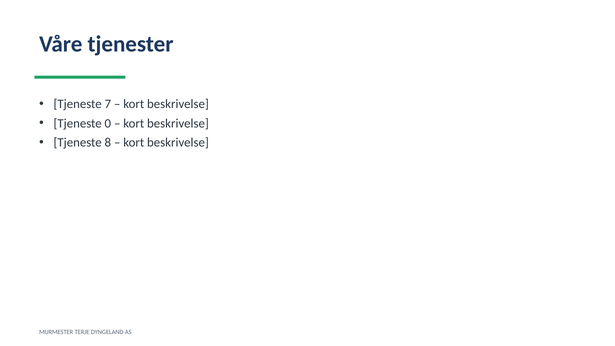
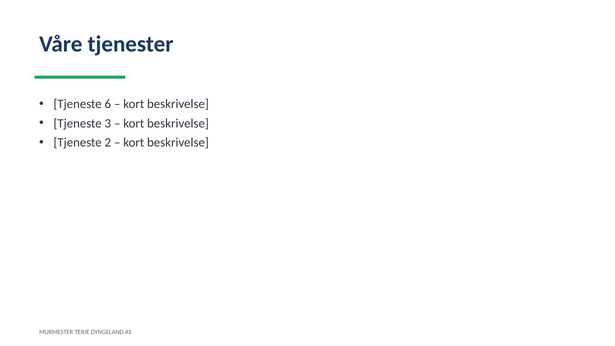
7: 7 -> 6 (108, 104)
0: 0 -> 3 (108, 123)
8: 8 -> 2 (108, 143)
